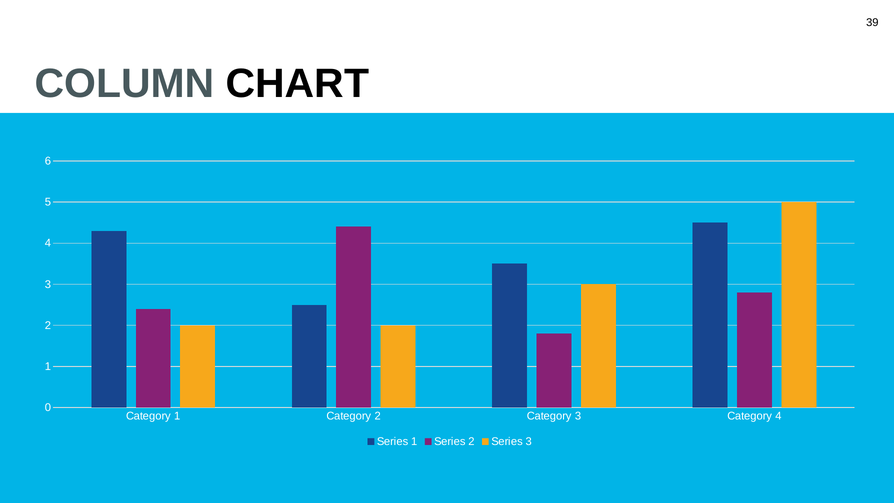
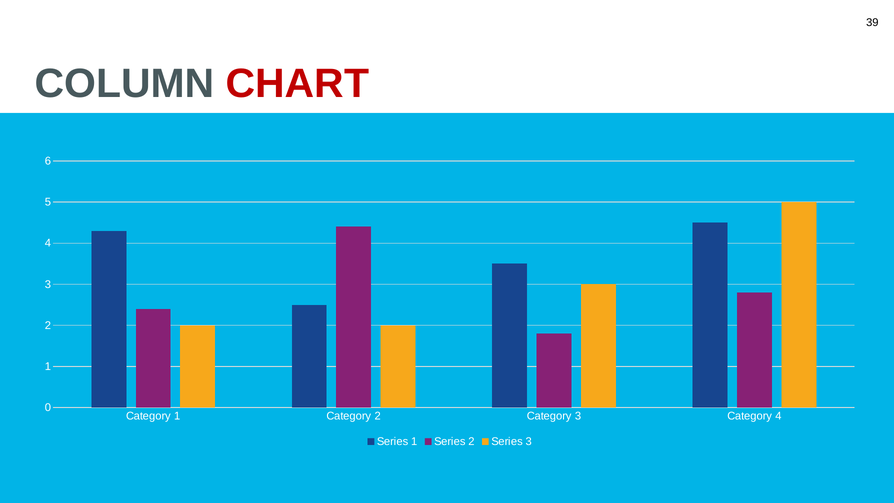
CHART colour: black -> red (297, 84)
